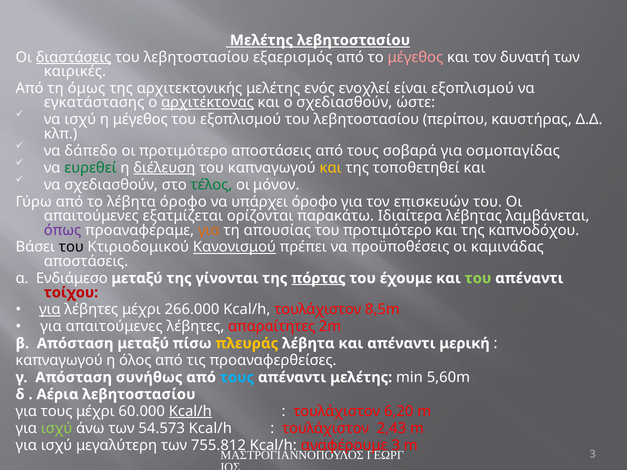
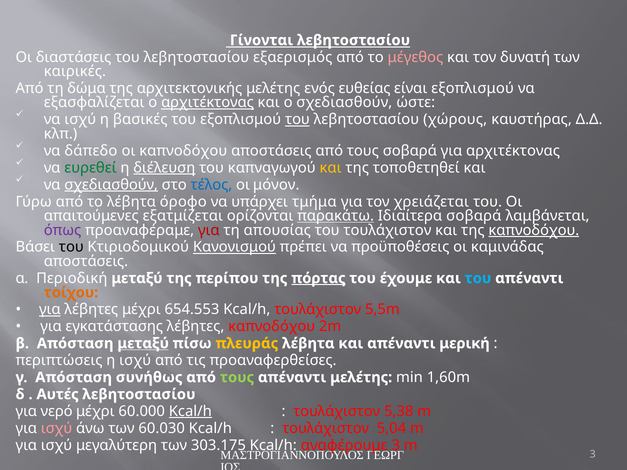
Μελέτης: Μελέτης -> Γίνονται (262, 40)
διαστάσεις underline: present -> none (74, 57)
όμως: όμως -> δώμα (87, 88)
ενοχλεί: ενοχλεί -> ευθείας (365, 88)
εγκατάστασης: εγκατάστασης -> εξασφαλίζεται (94, 103)
η μέγεθος: μέγεθος -> βασικές (140, 120)
του underline: none -> present (297, 120)
περίπου: περίπου -> χώρους (455, 120)
οι προτιμότερο: προτιμότερο -> καπνοδόχου (183, 151)
για οσμοπαγίδας: οσμοπαγίδας -> αρχιτέκτονας (513, 151)
σχεδιασθούν underline: none -> present (111, 185)
τέλος colour: green -> blue (211, 185)
υπάρχει όροφο: όροφο -> τμήμα (314, 202)
επισκευών: επισκευών -> χρειάζεται (431, 202)
παρακάτω underline: none -> present (336, 216)
Ιδιαίτερα λέβητας: λέβητας -> σοβαρά (474, 216)
για colour: orange -> red (209, 230)
του προτιμότερο: προτιμότερο -> τουλάχιστον (387, 230)
καπνοδόχου underline: none -> present (534, 230)
Ενδιάμεσο: Ενδιάμεσο -> Περιοδική (72, 278)
γίνονται: γίνονται -> περίπου (227, 278)
του colour: light green -> light blue (478, 278)
τοίχου colour: red -> orange (71, 293)
266.000: 266.000 -> 654.553 (192, 310)
8,5m: 8,5m -> 5,5m (382, 310)
για απαιτούμενες: απαιτούμενες -> εγκατάστασης (114, 327)
λέβητες απαραίτητες: απαραίτητες -> καπνοδόχου (272, 327)
μεταξύ underline: none -> present (143, 344)
καπναγωγού: καπναγωγού -> περιπτώσεις (59, 361)
η όλος: όλος -> ισχύ (135, 361)
τους colour: light blue -> light green (237, 378)
5,60m: 5,60m -> 1,60m (448, 378)
Αέρια: Αέρια -> Αυτές (58, 395)
για τους: τους -> νερό (57, 412)
6,20: 6,20 -> 5,38 (399, 412)
ισχύ colour: light green -> pink (57, 429)
54.573: 54.573 -> 60.030 (162, 429)
2,43: 2,43 -> 5,04 (391, 429)
755.812: 755.812 -> 303.175 (218, 445)
